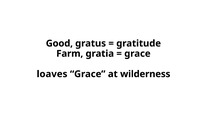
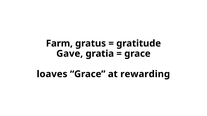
Good: Good -> Farm (59, 44)
Farm: Farm -> Gave (70, 54)
wilderness: wilderness -> rewarding (145, 74)
